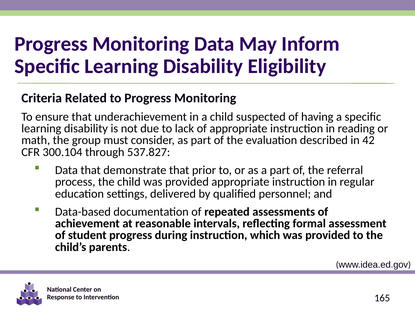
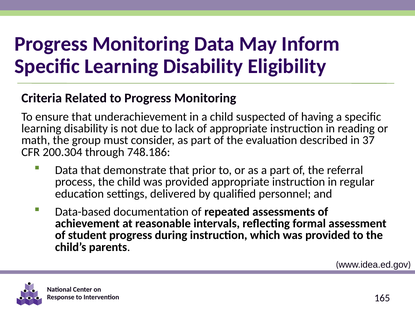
42: 42 -> 37 (369, 140)
300.104: 300.104 -> 200.304 (63, 152)
537.827: 537.827 -> 748.186 (149, 152)
